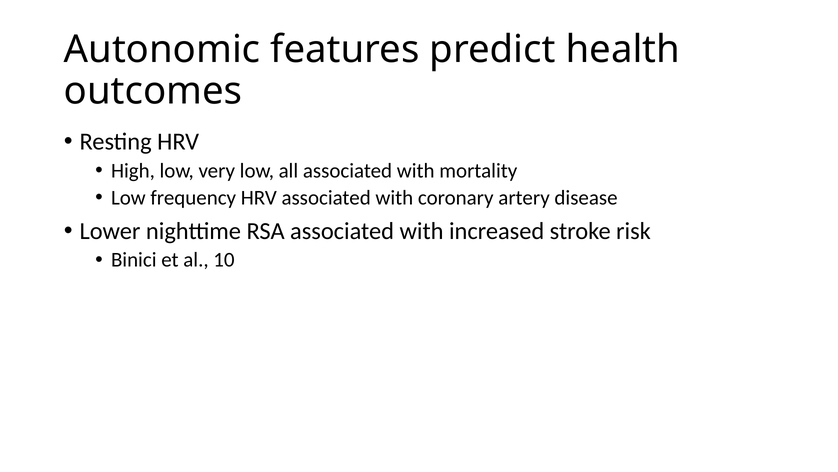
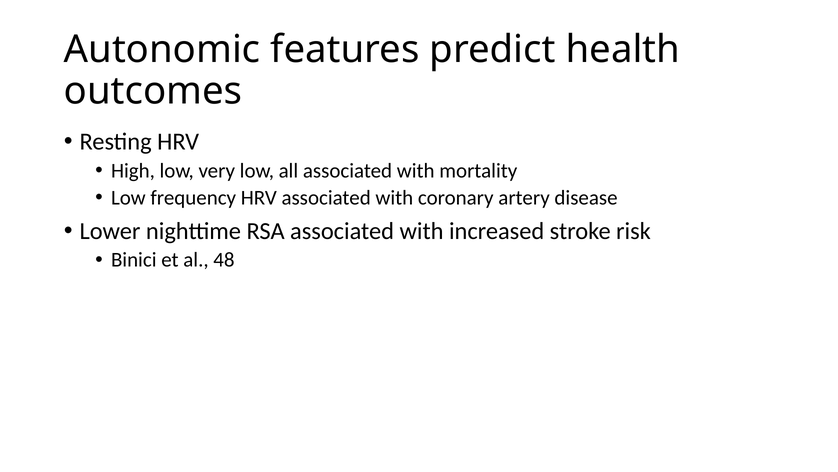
10: 10 -> 48 (224, 260)
